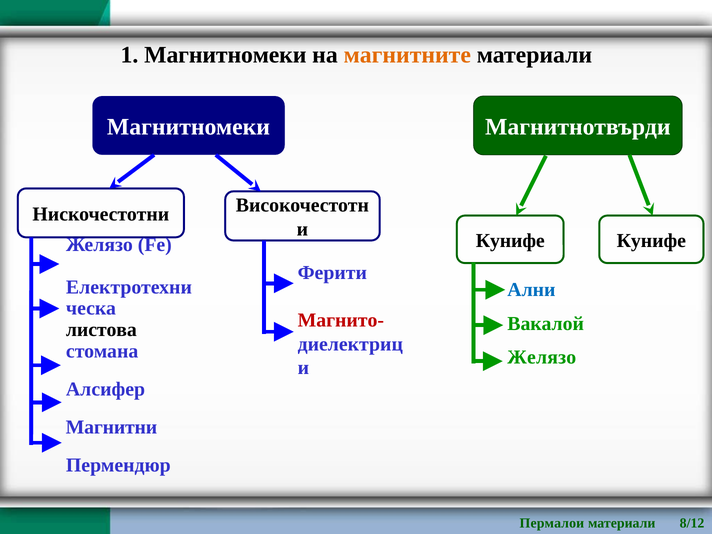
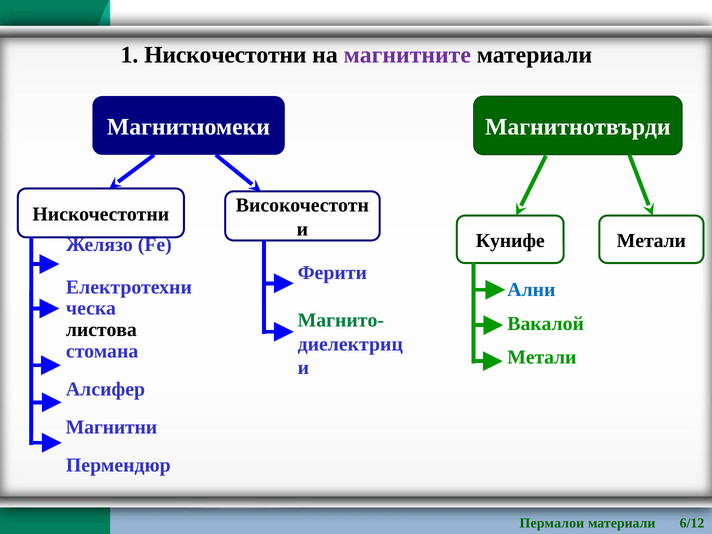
1 Магнитномеки: Магнитномеки -> Нискочестотни (225, 55)
магнитните colour: orange -> purple (407, 55)
Кунифе: Кунифе -> Метали (651, 241)
Магнито- colour: red -> green (341, 320)
Желязо: Желязо -> Метали (542, 357)
8/12: 8/12 -> 6/12 (692, 523)
